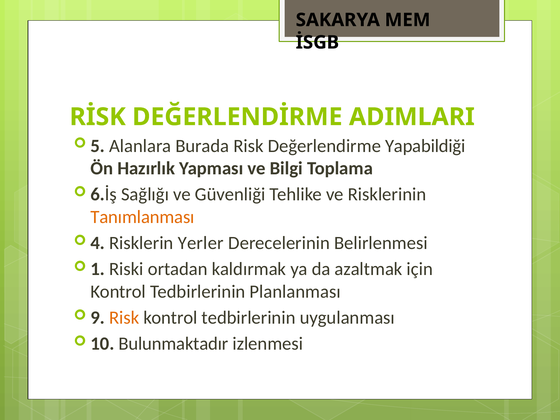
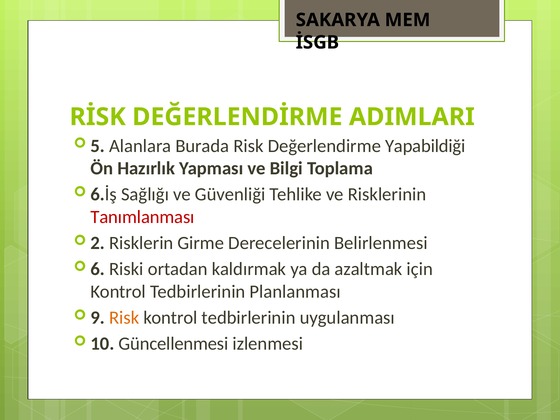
Tanımlanması colour: orange -> red (143, 217)
4: 4 -> 2 (98, 243)
Yerler: Yerler -> Girme (201, 243)
1: 1 -> 6 (98, 269)
Bulunmaktadır: Bulunmaktadır -> Güncellenmesi (173, 344)
